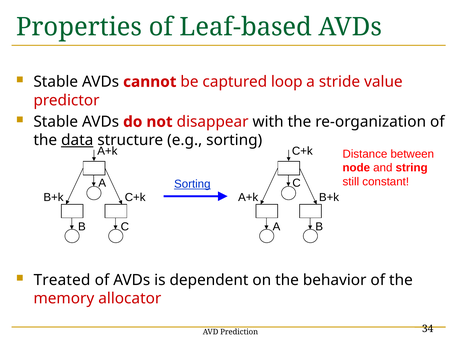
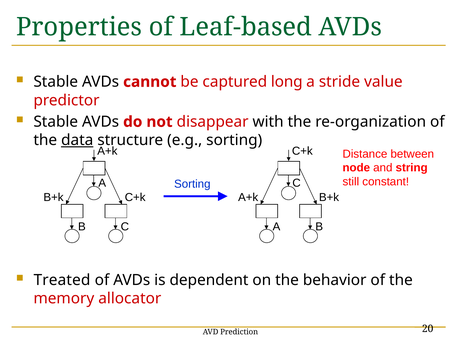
loop: loop -> long (287, 82)
Sorting underline: present -> none (192, 184)
34: 34 -> 20 (428, 328)
